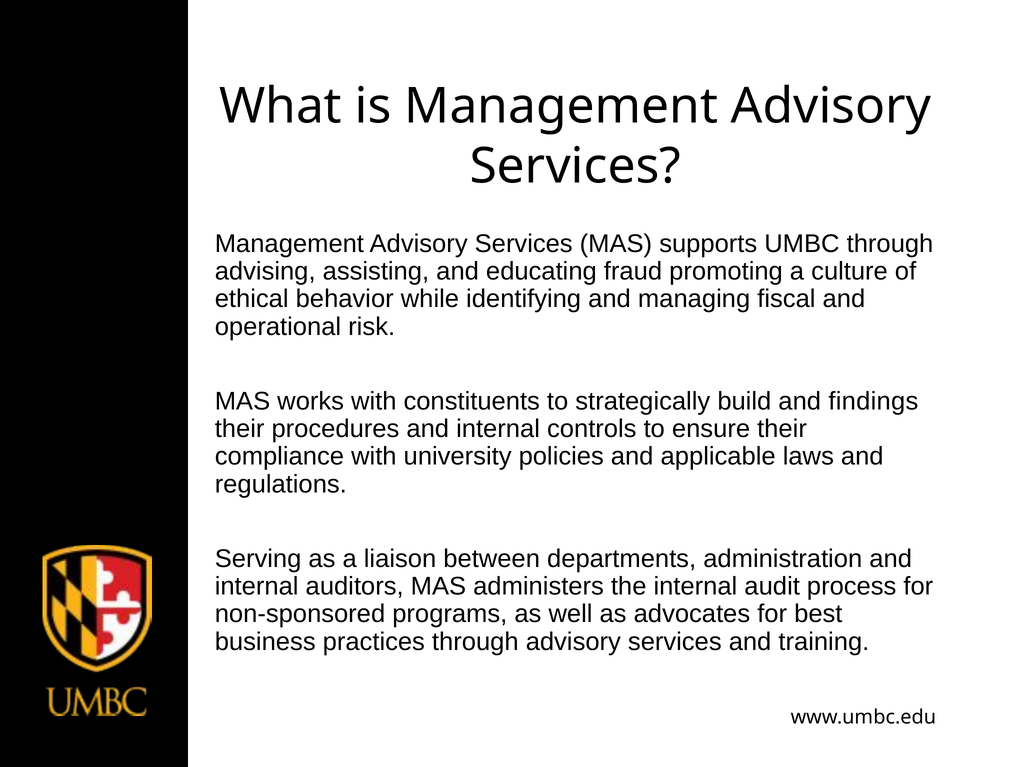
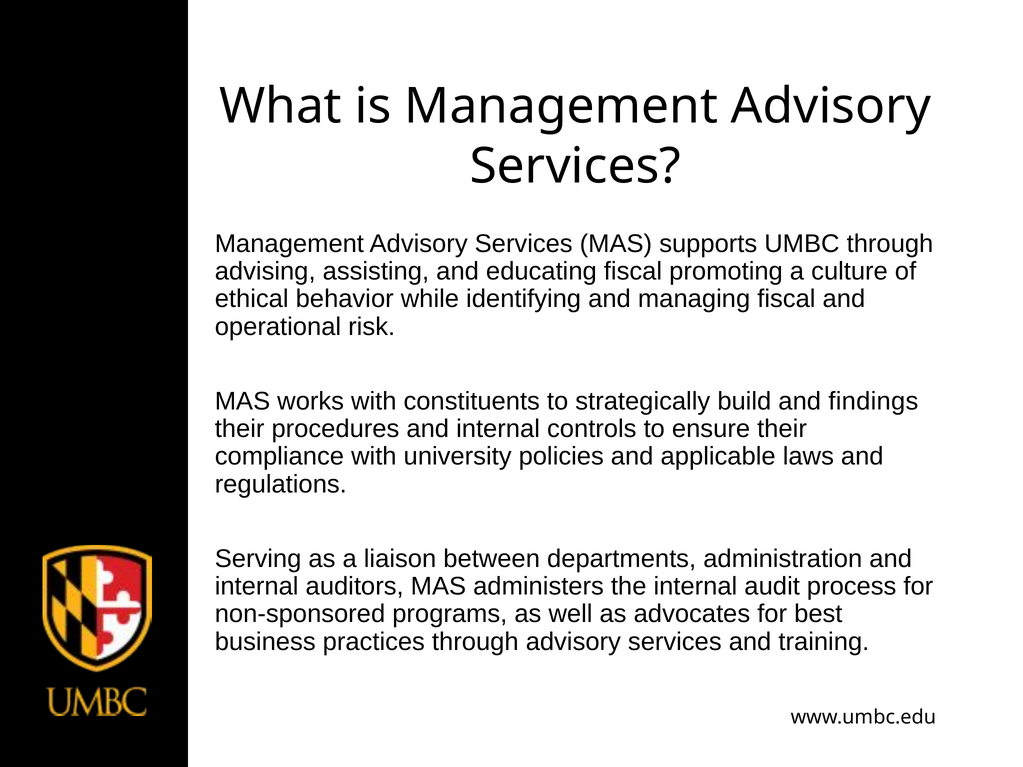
educating fraud: fraud -> fiscal (633, 272)
